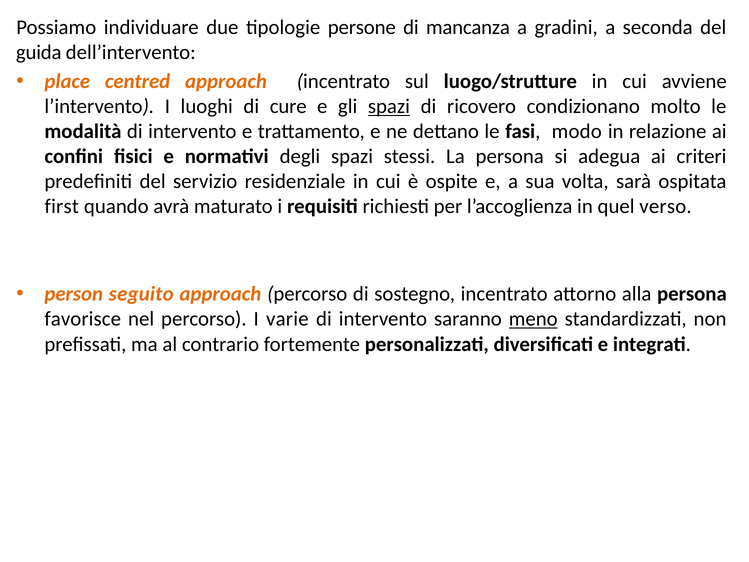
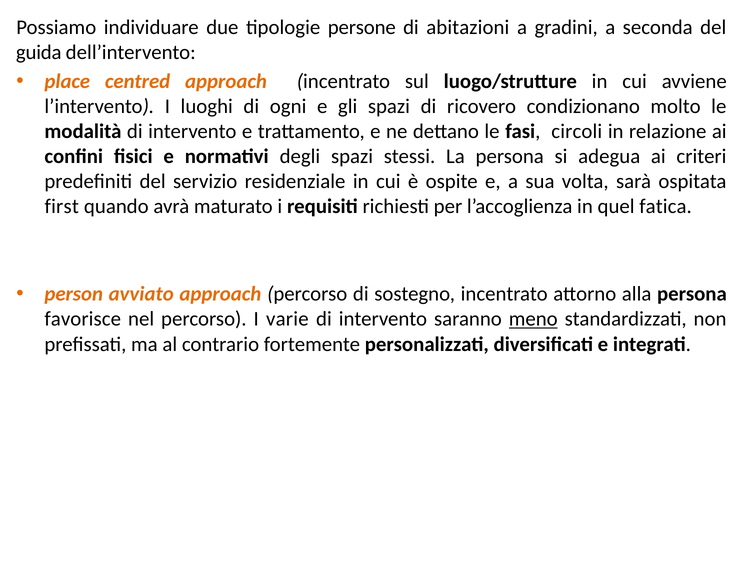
mancanza: mancanza -> abitazioni (468, 27)
cure: cure -> ogni (288, 106)
spazi underline: present -> none (389, 106)
modo: modo -> circoli (577, 131)
verso: verso -> fatica (666, 206)
seguito: seguito -> avviato (141, 294)
